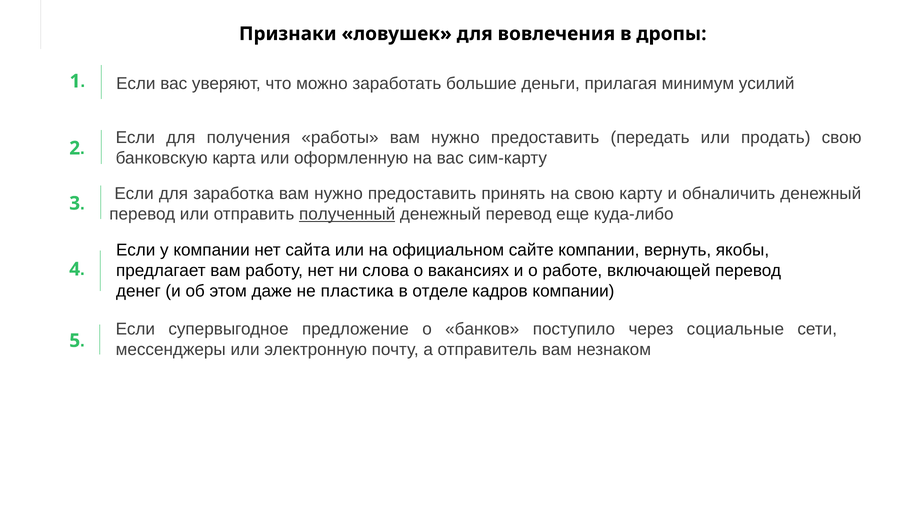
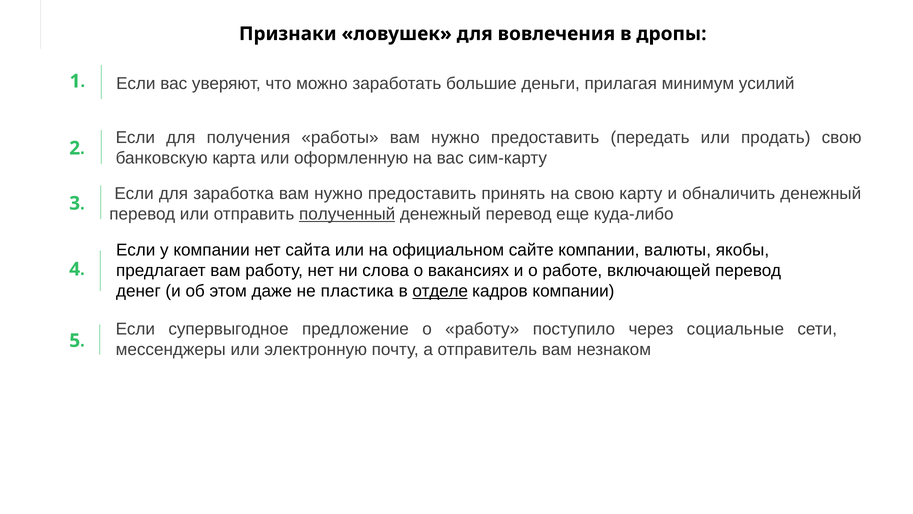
вернуть: вернуть -> валюты (678, 250)
отделе underline: none -> present (440, 291)
о банков: банков -> работу (482, 329)
